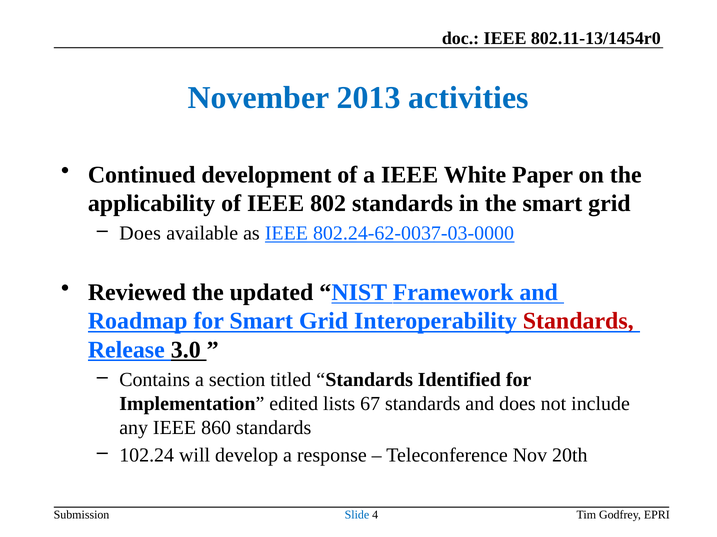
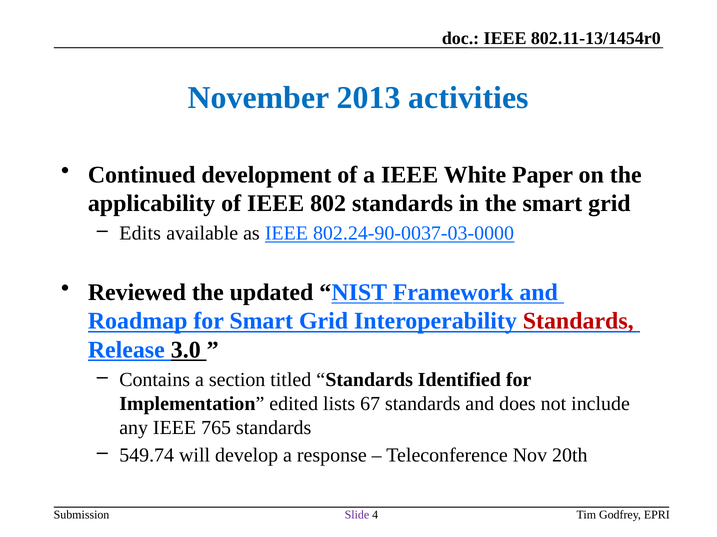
Does: Does -> Edits (140, 234)
802.24-62-0037-03-0000: 802.24-62-0037-03-0000 -> 802.24-90-0037-03-0000 (414, 234)
860: 860 -> 765 (216, 428)
102.24: 102.24 -> 549.74 (147, 456)
Slide colour: blue -> purple (357, 516)
